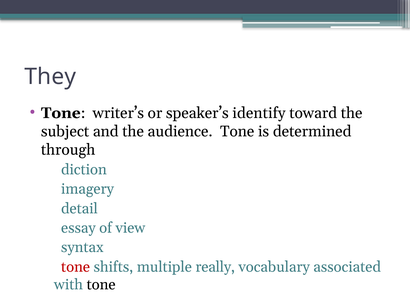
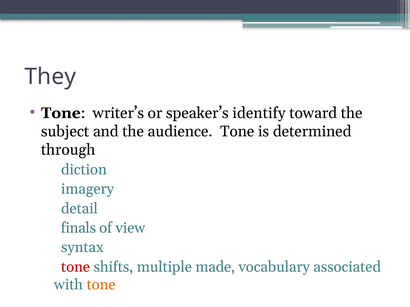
essay: essay -> finals (78, 228)
really: really -> made (215, 267)
tone colour: black -> orange (101, 285)
